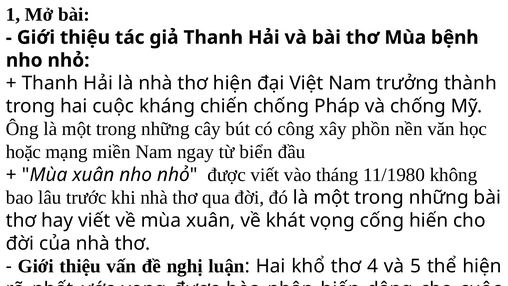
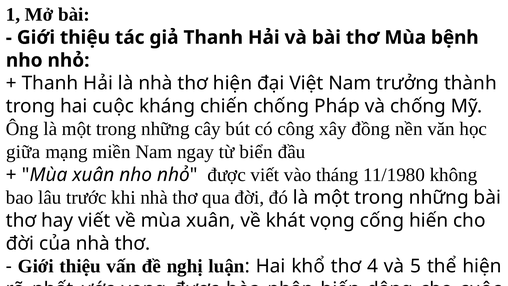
phồn: phồn -> đồng (371, 129)
hoặc: hoặc -> giữa (23, 152)
